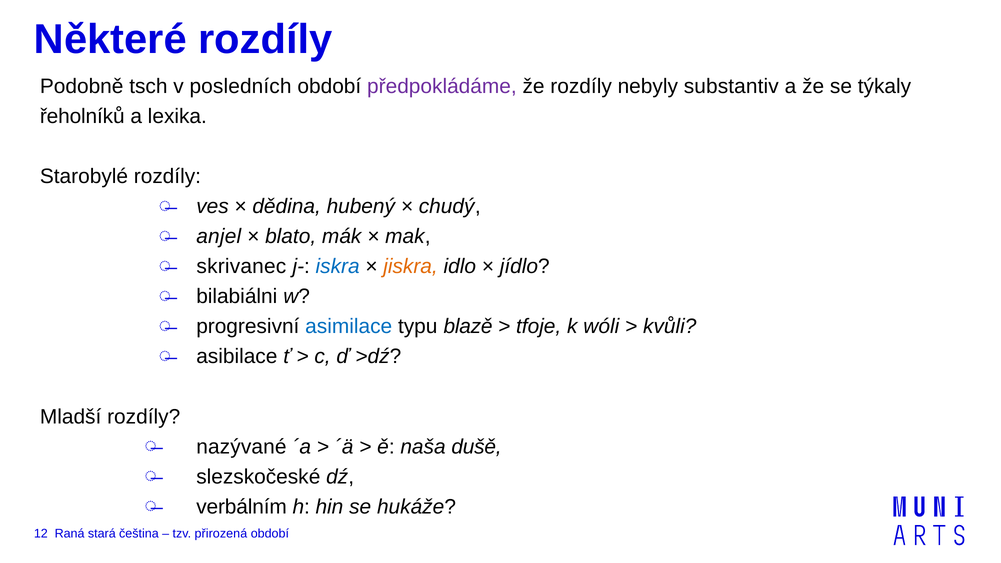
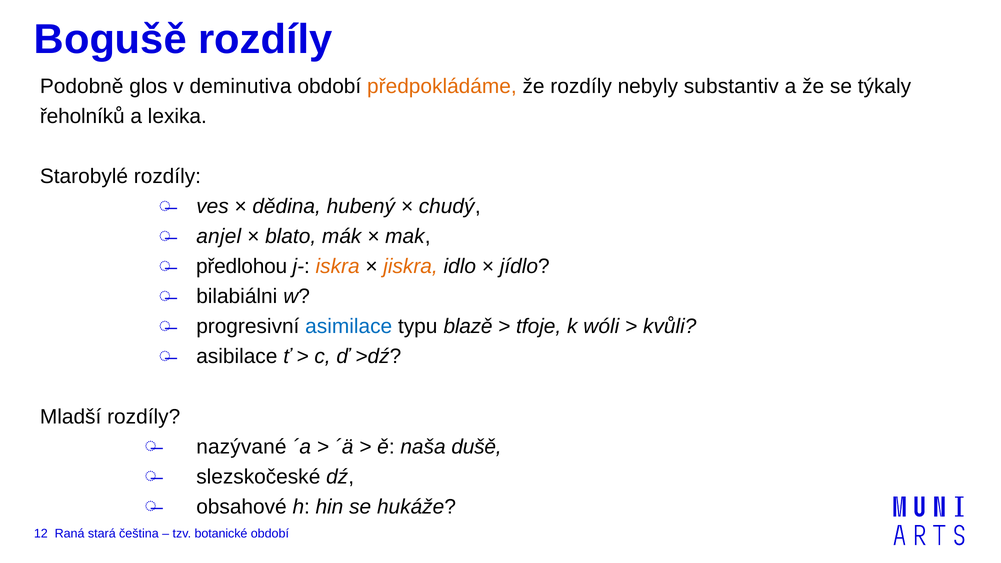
Některé: Některé -> Bogušě (110, 39)
tsch: tsch -> glos (148, 86)
posledních: posledních -> deminutiva (241, 86)
předpokládáme colour: purple -> orange (442, 86)
skrivanec: skrivanec -> předlohou (242, 267)
iskra colour: blue -> orange (338, 267)
verbálním: verbálním -> obsahové (241, 507)
přirozená: přirozená -> botanické (221, 534)
